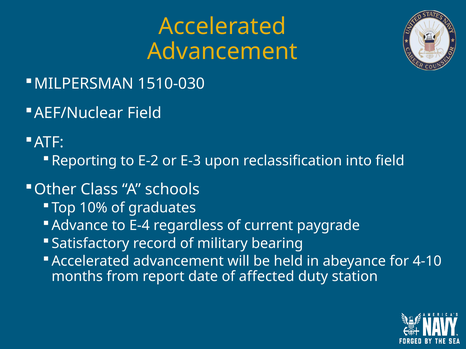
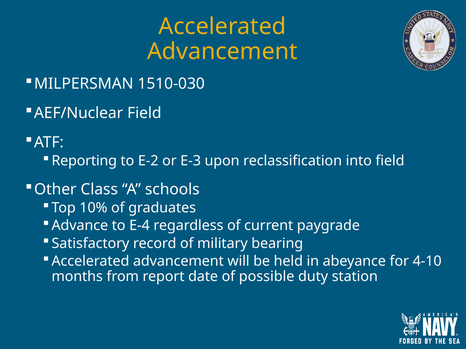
affected: affected -> possible (267, 277)
